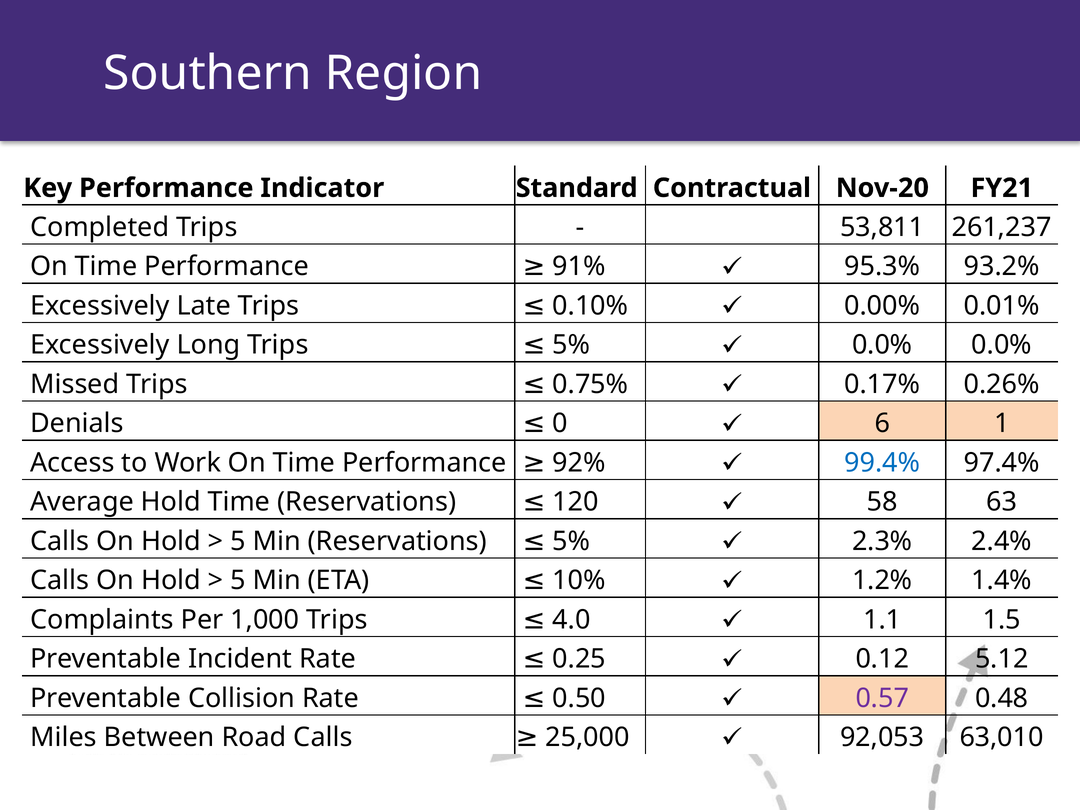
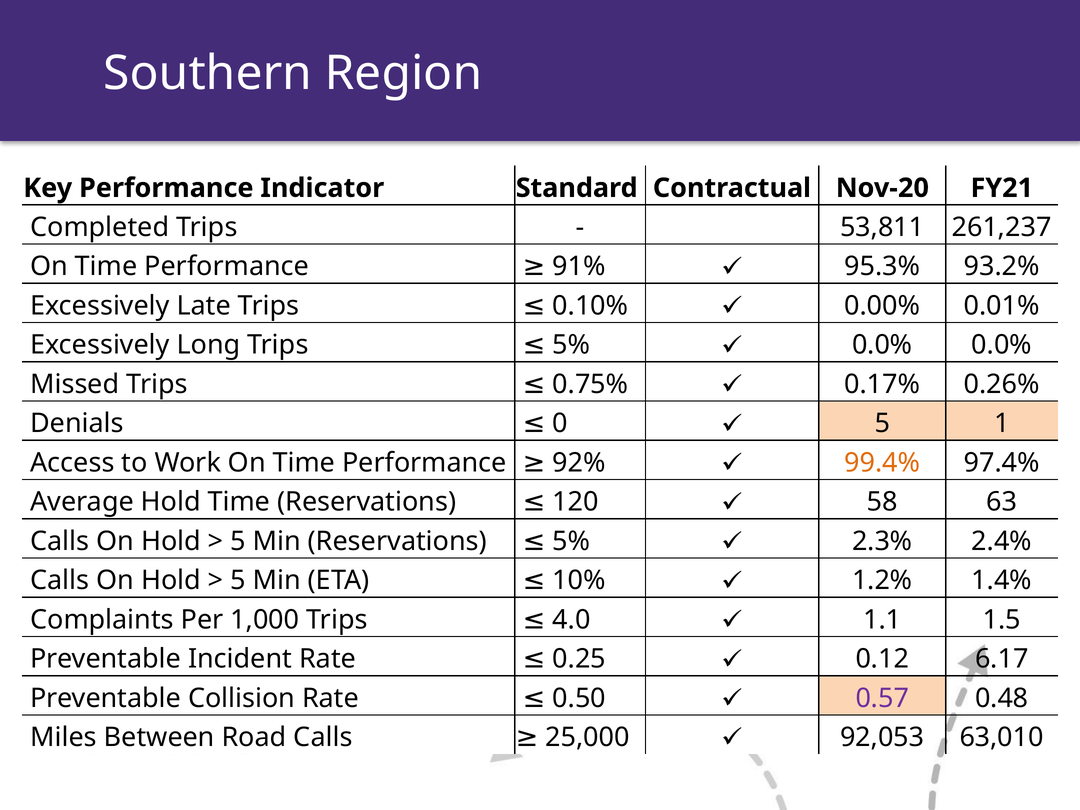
6: 6 -> 5 (882, 423)
99.4% colour: blue -> orange (882, 463)
5.12: 5.12 -> 6.17 (1002, 659)
